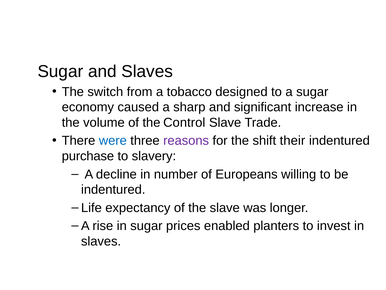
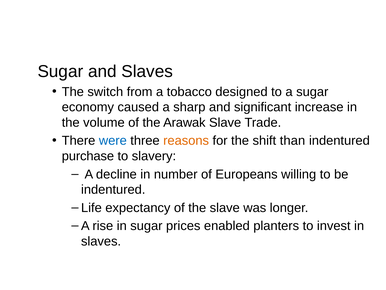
Control: Control -> Arawak (184, 122)
reasons colour: purple -> orange (186, 141)
their: their -> than (293, 141)
